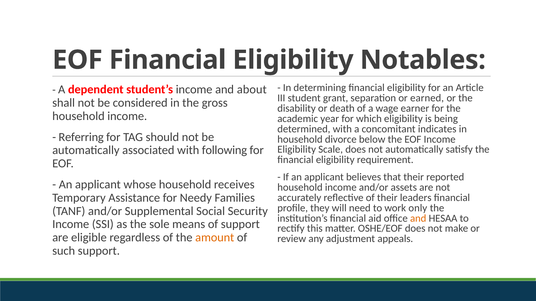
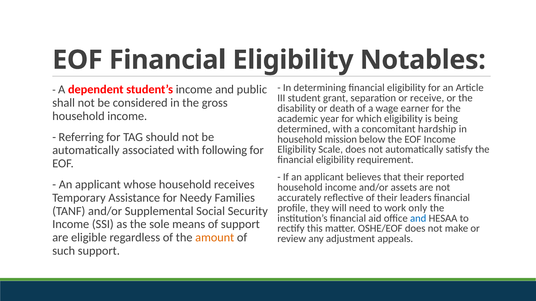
about: about -> public (252, 90)
earned: earned -> receive (427, 98)
indicates: indicates -> hardship (437, 129)
divorce: divorce -> mission (341, 139)
and colour: orange -> blue (418, 219)
